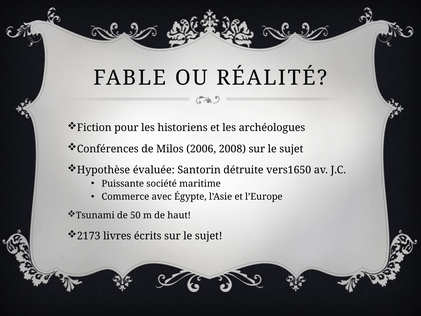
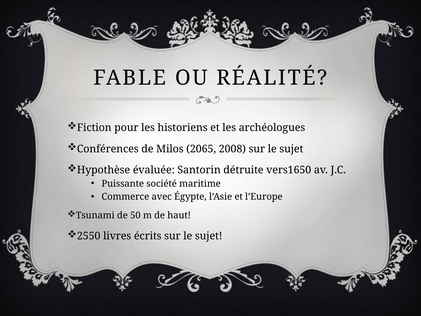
2006: 2006 -> 2065 (201, 149)
2173: 2173 -> 2550 (89, 236)
